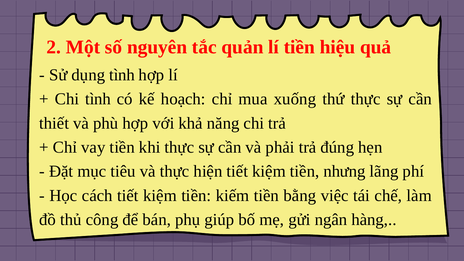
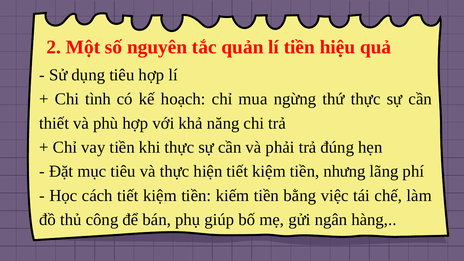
dụng tình: tình -> tiêu (122, 75)
xuống: xuống -> ngừng (295, 99)
